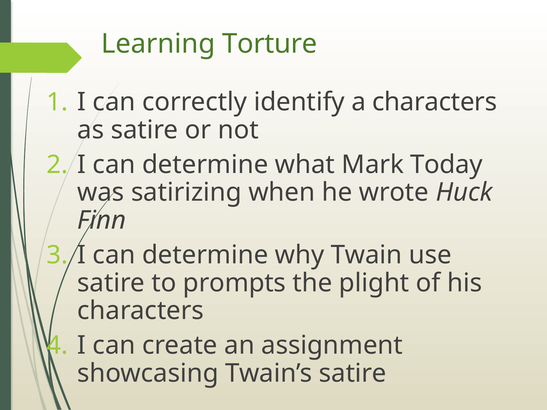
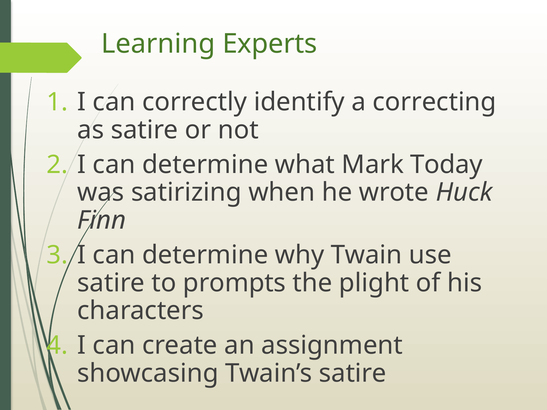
Torture: Torture -> Experts (270, 44)
a characters: characters -> correcting (434, 102)
